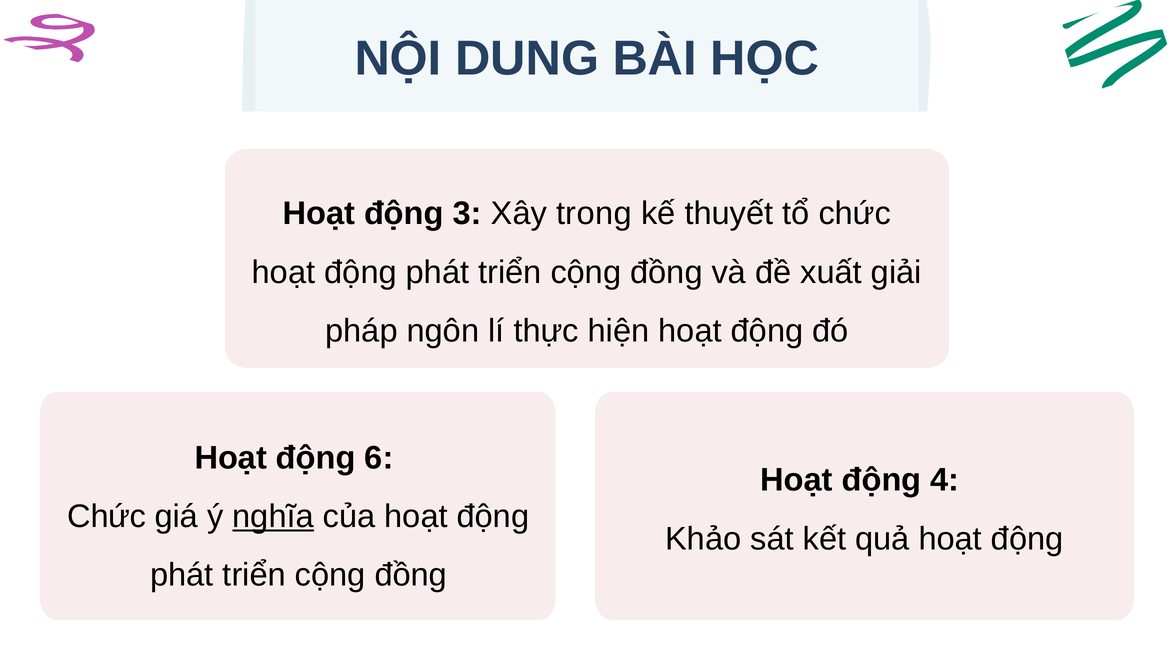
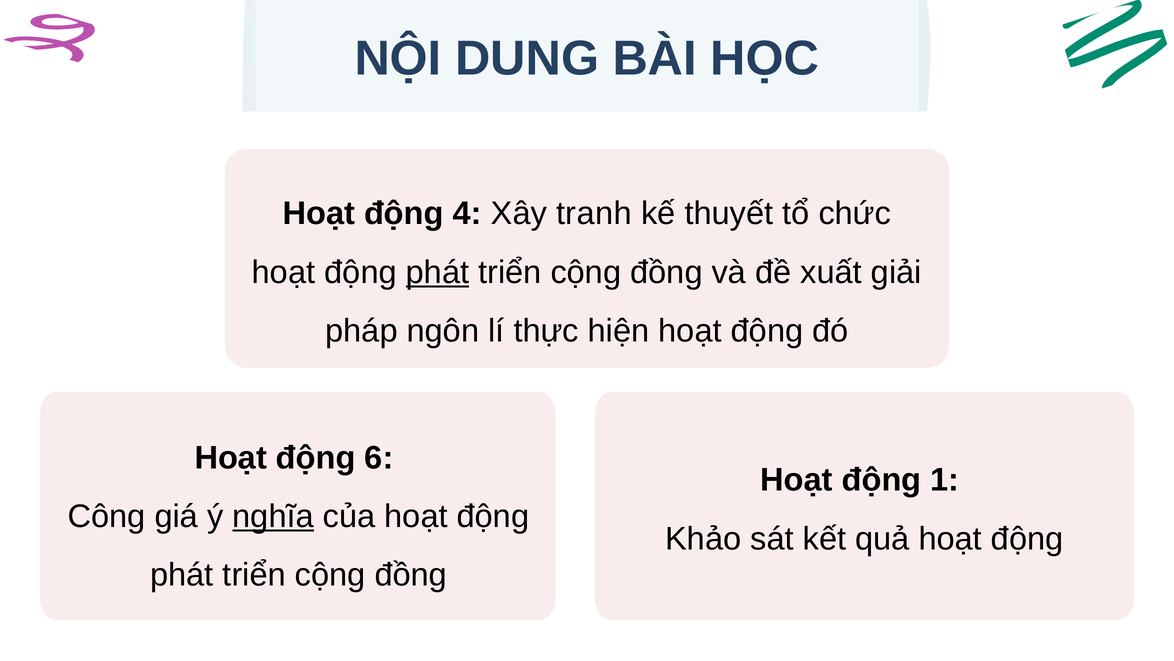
3: 3 -> 4 (467, 213)
trong: trong -> tranh (594, 213)
phát underline: none -> present (437, 272)
4: 4 -> 1 (945, 480)
Chức: Chức -> Công (107, 516)
